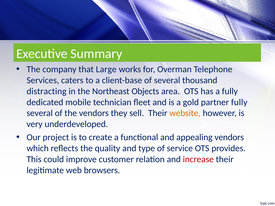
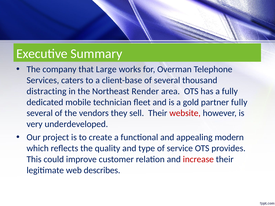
Objects: Objects -> Render (145, 91)
website colour: orange -> red (185, 113)
appealing vendors: vendors -> modern (229, 137)
browsers: browsers -> describes (102, 170)
